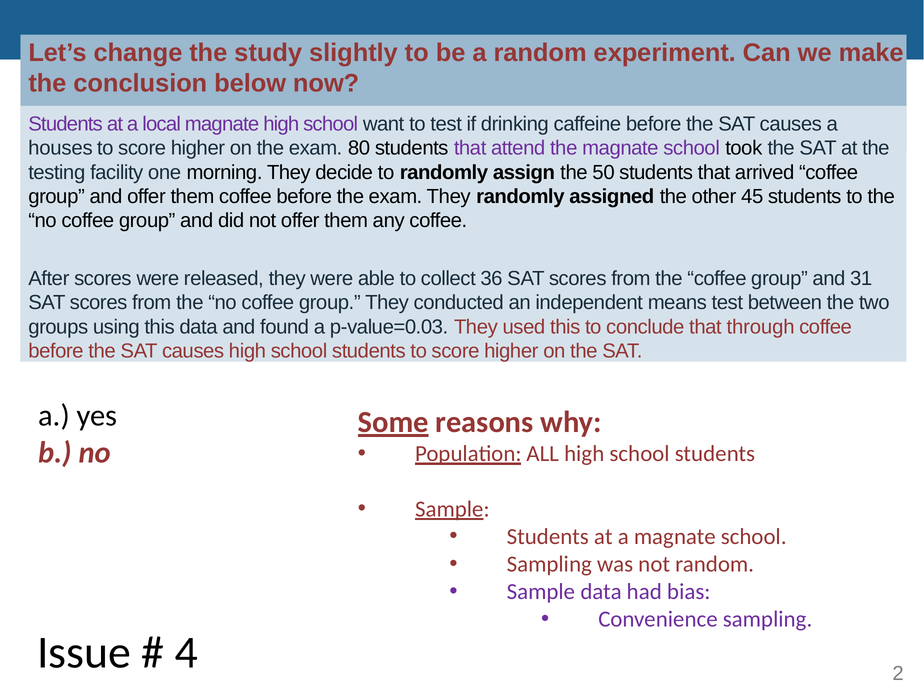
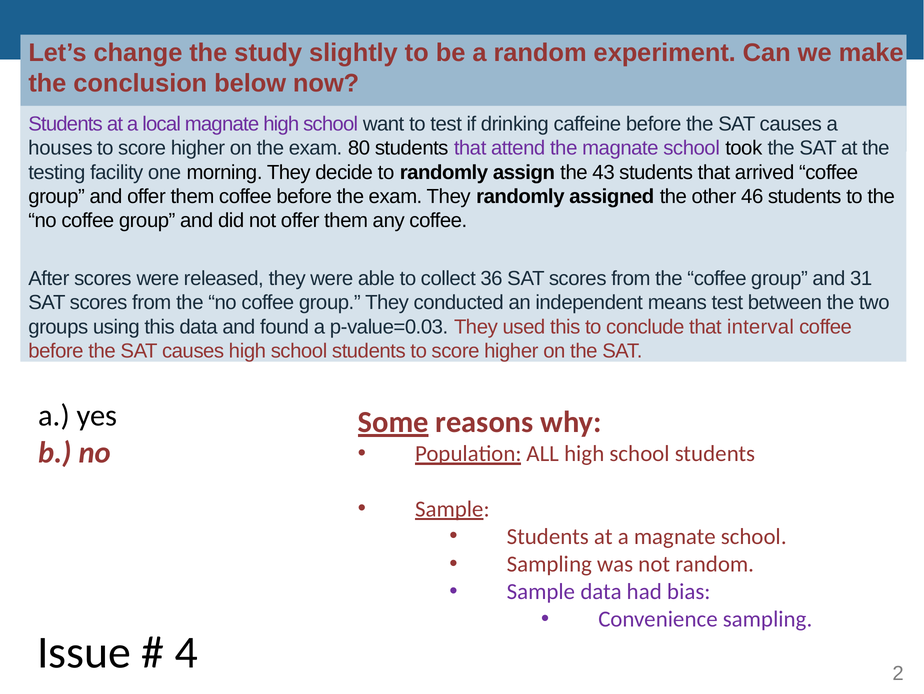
50: 50 -> 43 (603, 172)
45: 45 -> 46 (752, 196)
through: through -> interval (760, 327)
